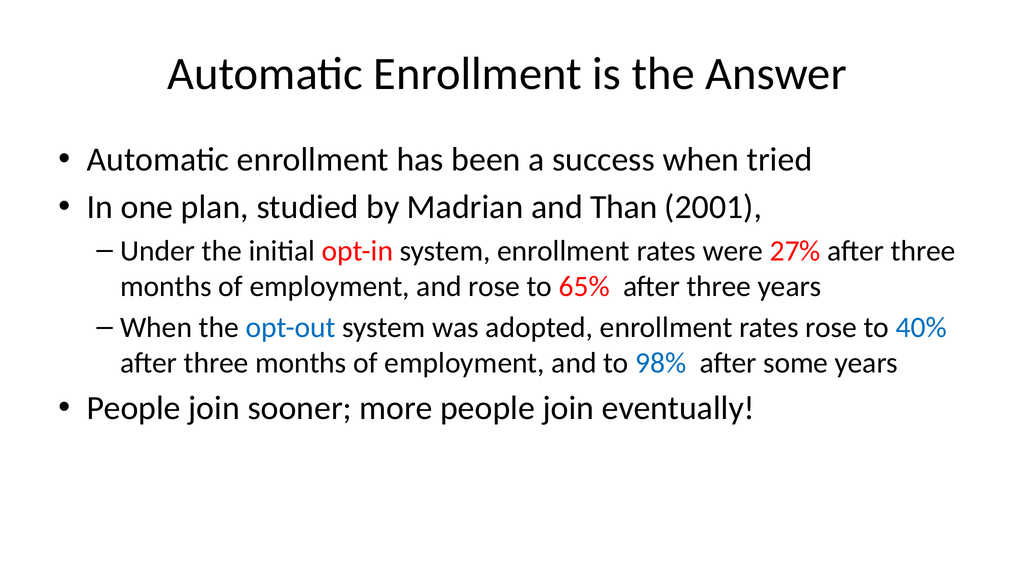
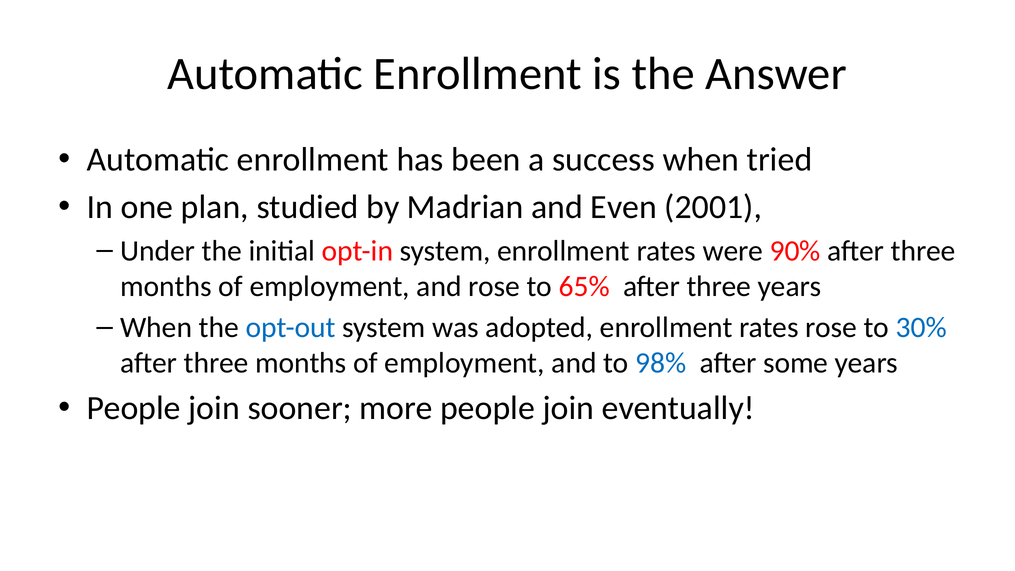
Than: Than -> Even (624, 207)
27%: 27% -> 90% (795, 251)
40%: 40% -> 30% (921, 328)
